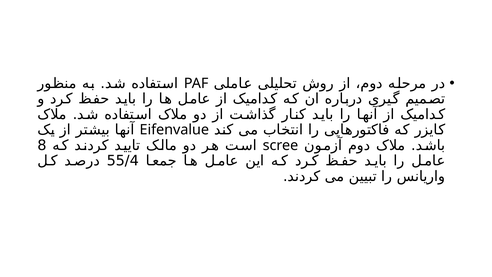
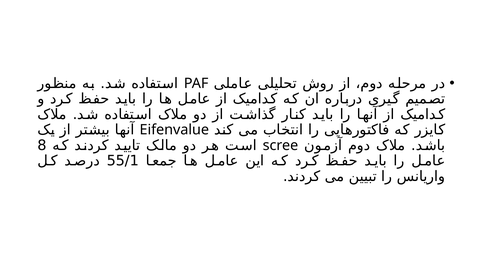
55/4: 55/4 -> 55/1 (123, 161)
